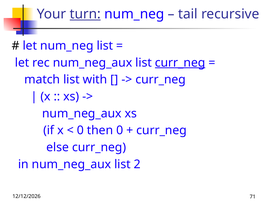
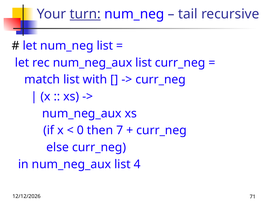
curr_neg underline: present -> none (180, 63)
then 0: 0 -> 7 (120, 130)
2: 2 -> 4 (137, 164)
